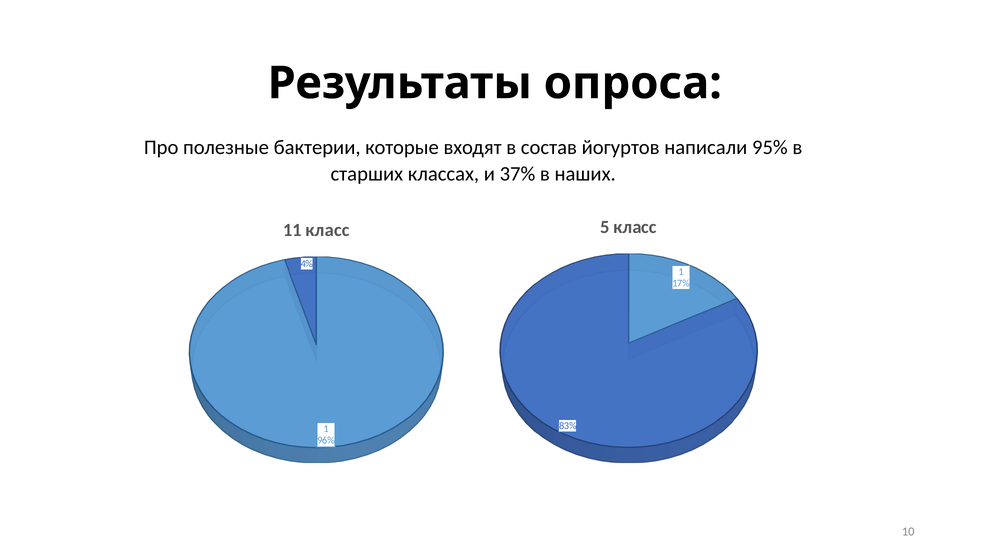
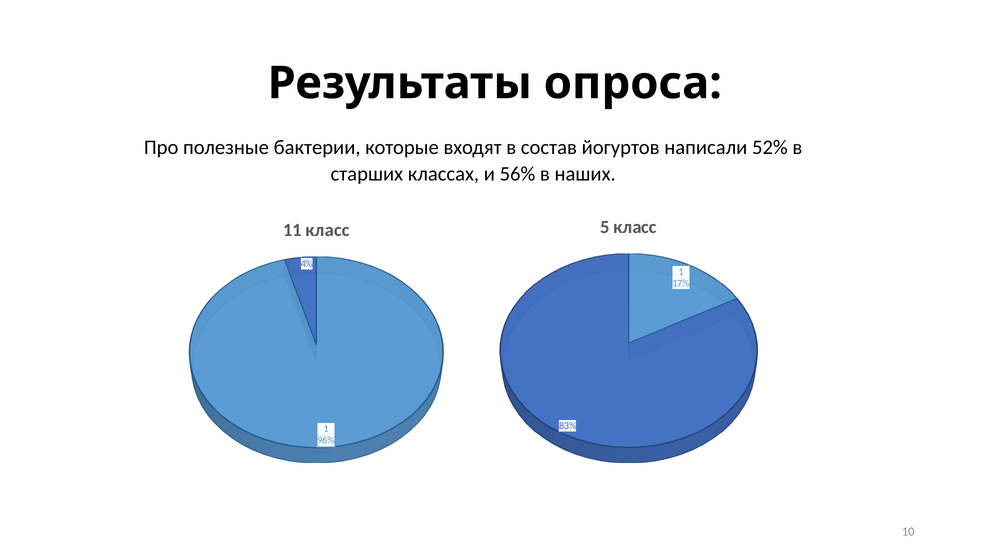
95%: 95% -> 52% (770, 147)
37%: 37% -> 56% (517, 174)
